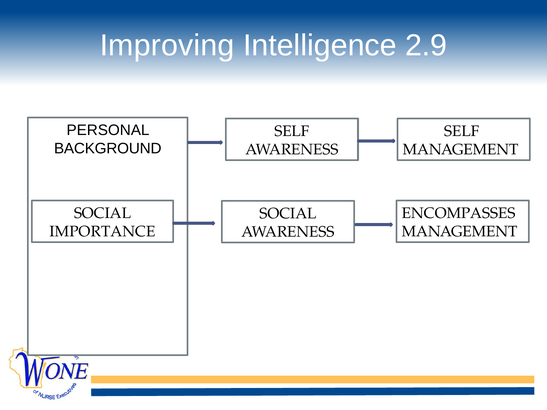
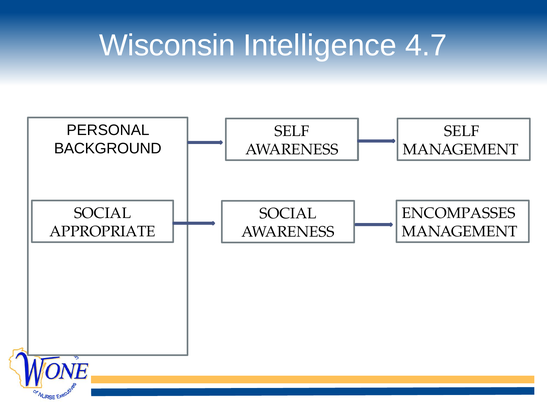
Improving: Improving -> Wisconsin (167, 45)
2.9: 2.9 -> 4.7 (426, 45)
IMPORTANCE: IMPORTANCE -> APPROPRIATE (103, 232)
